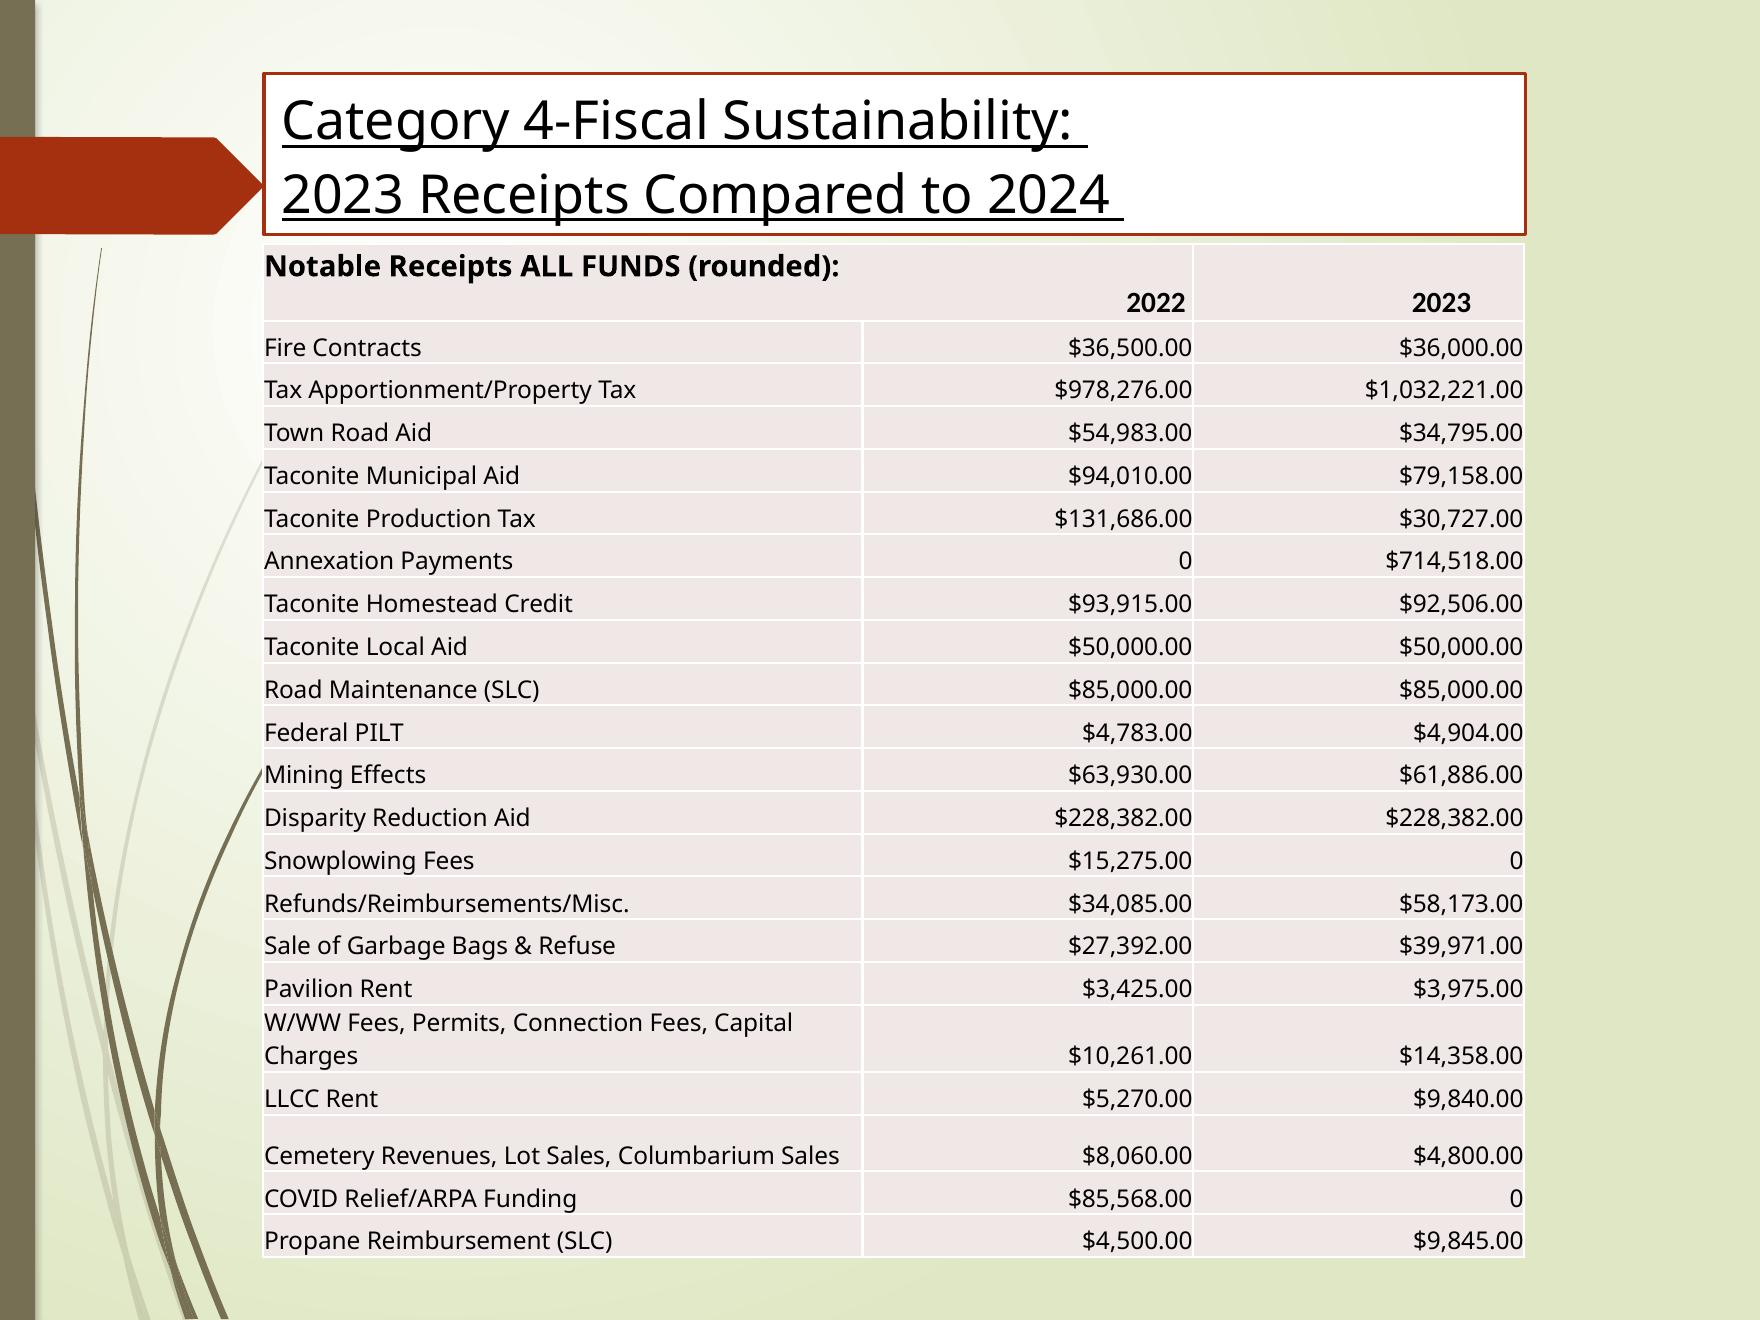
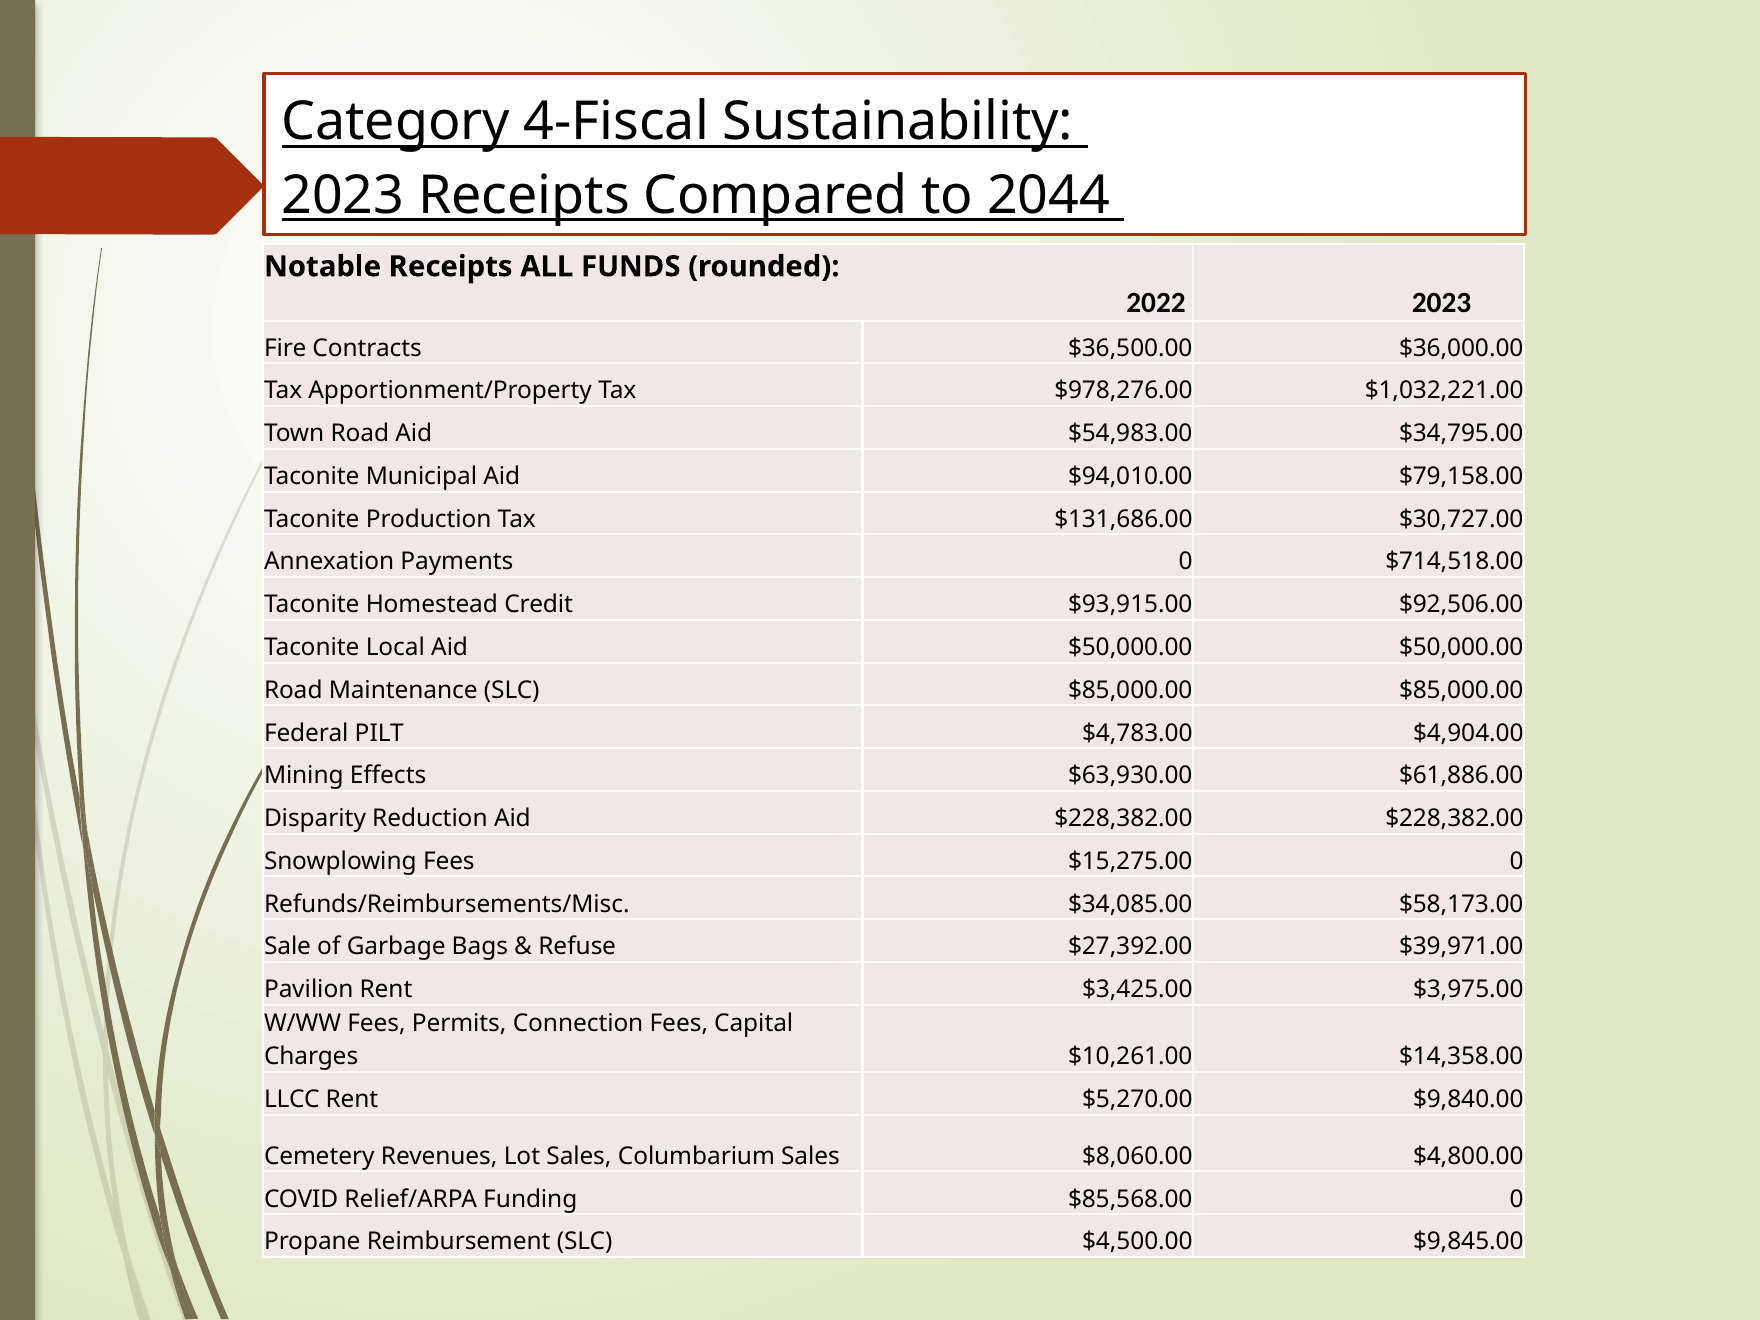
2024: 2024 -> 2044 (1049, 195)
